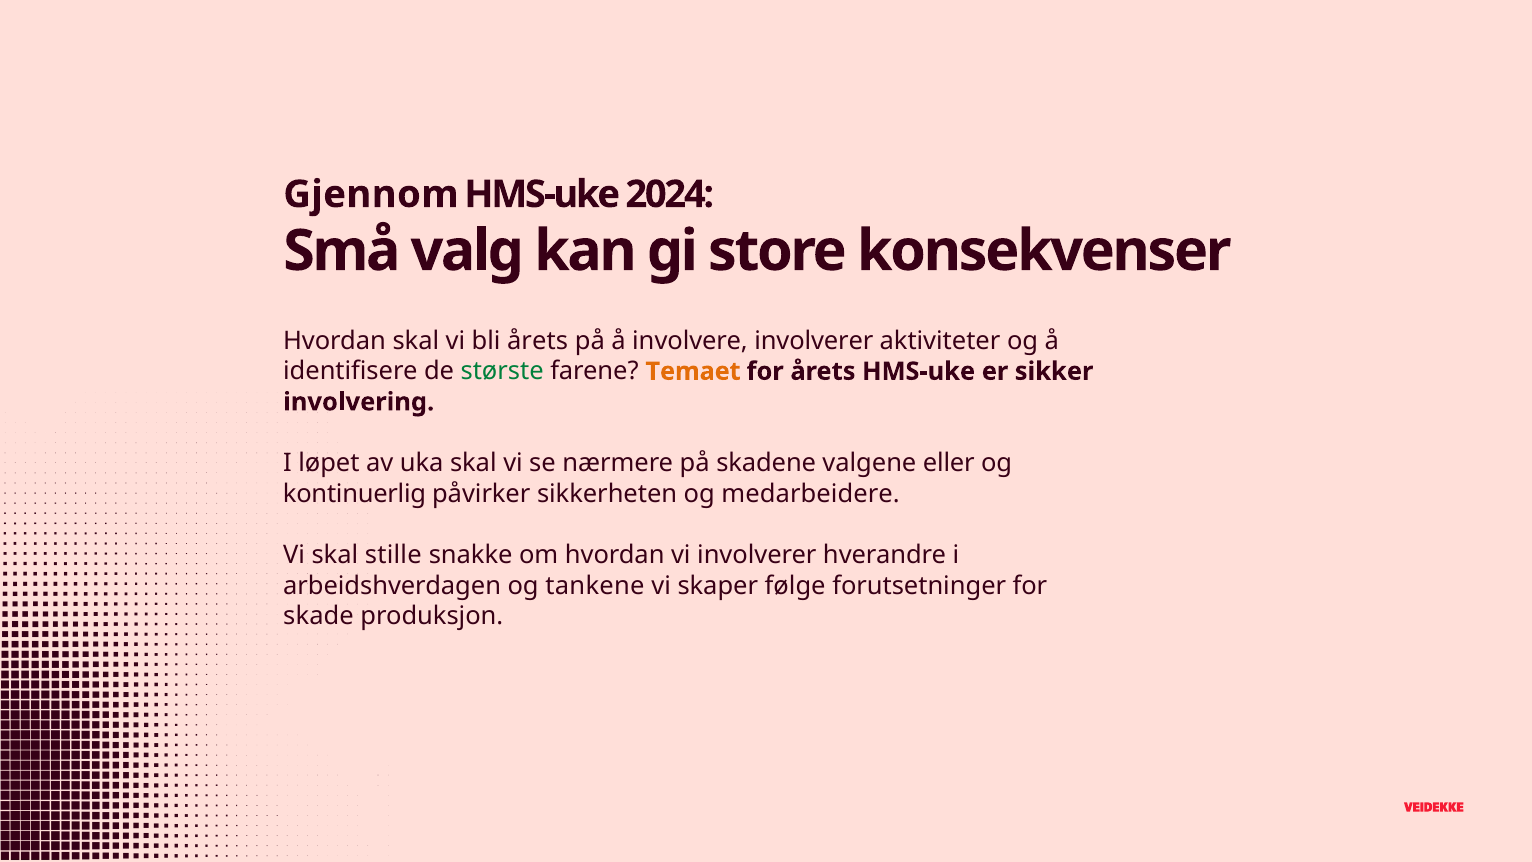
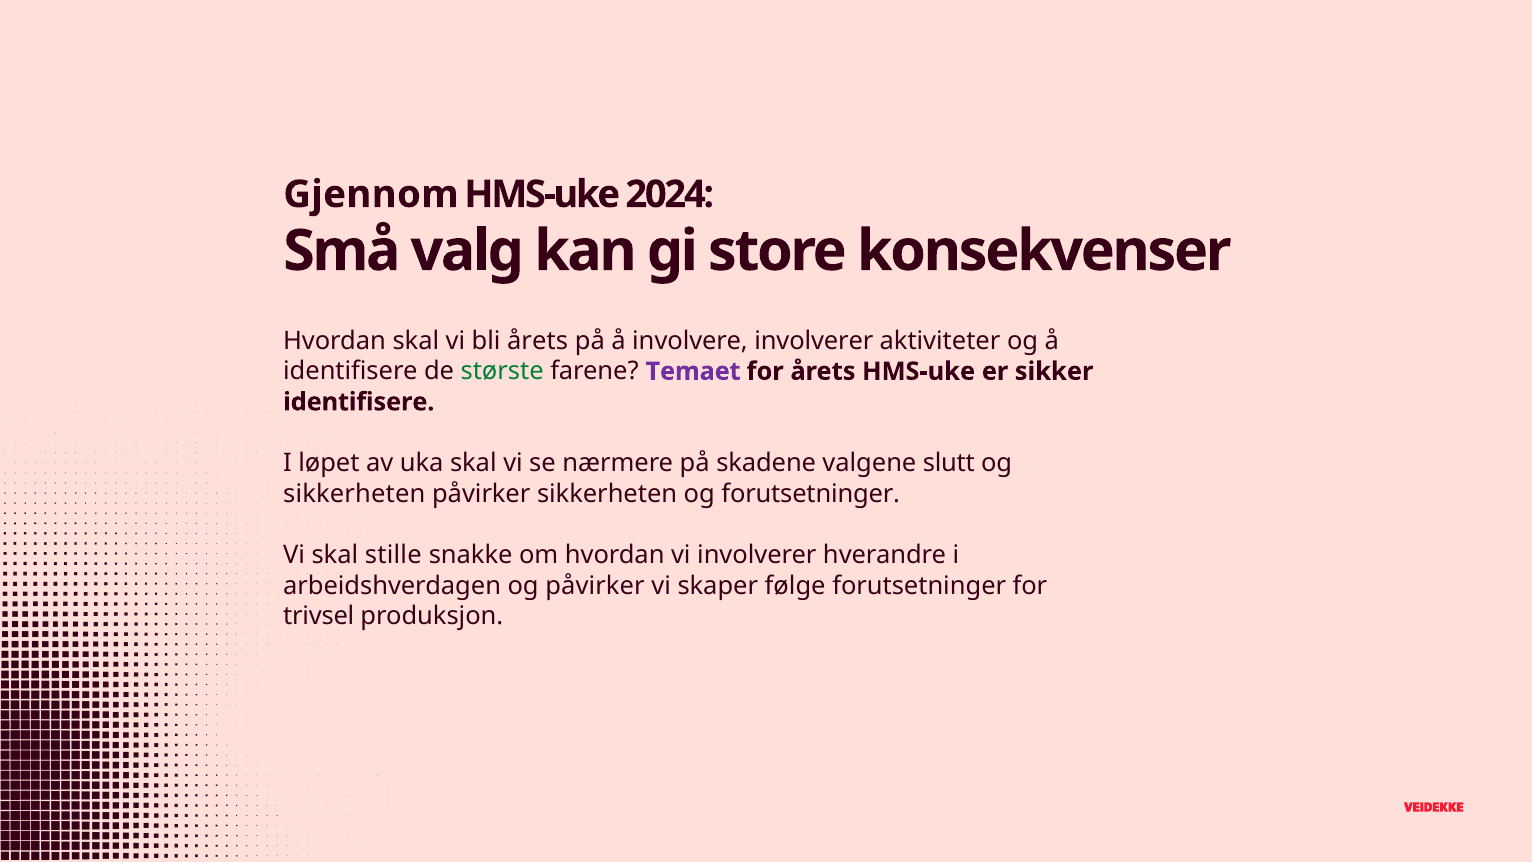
Temaet colour: orange -> purple (693, 371)
involvering: involvering -> identifisere (359, 402)
eller: eller -> slutt (949, 463)
kontinuerlig: kontinuerlig -> sikkerheten (354, 494)
og medarbeidere: medarbeidere -> forutsetninger (811, 494)
og tankene: tankene -> påvirker (595, 586)
skade: skade -> trivsel (319, 616)
